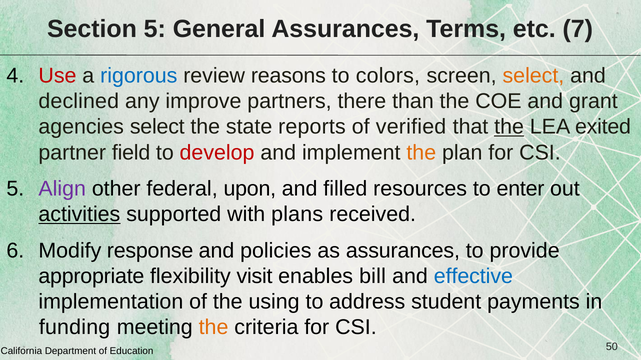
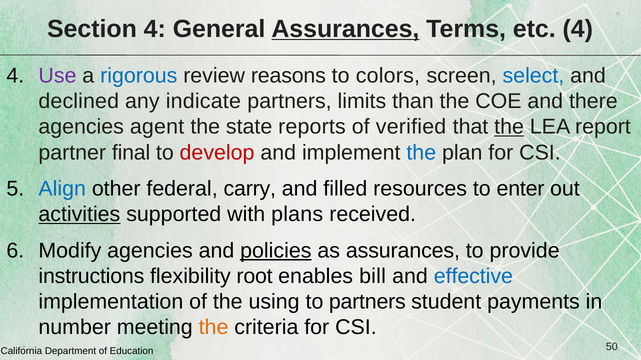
Section 5: 5 -> 4 (155, 29)
Assurances underline: none -> present (345, 29)
etc 7: 7 -> 4 (578, 29)
Use colour: red -> purple (57, 76)
select colour: orange -> blue (533, 76)
improve: improve -> indicate (203, 101)
there: there -> limits (362, 101)
grant: grant -> there (593, 101)
agencies select: select -> agent (157, 127)
exited: exited -> report (603, 127)
field: field -> final (131, 153)
the colour: orange -> blue (421, 153)
Align colour: purple -> blue (62, 189)
upon: upon -> carry (250, 189)
Modify response: response -> agencies (150, 251)
policies underline: none -> present (276, 251)
appropriate: appropriate -> instructions (91, 277)
visit: visit -> root (255, 277)
to address: address -> partners (367, 302)
funding: funding -> number (75, 328)
